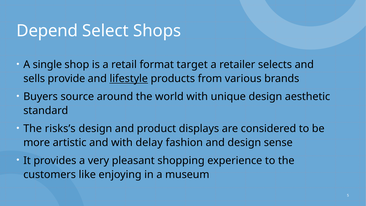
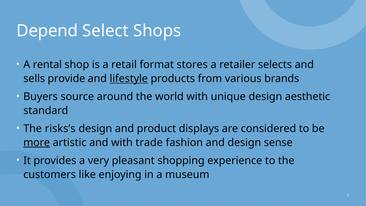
single: single -> rental (47, 65)
target: target -> stores (192, 65)
more underline: none -> present (37, 143)
delay: delay -> trade (149, 143)
